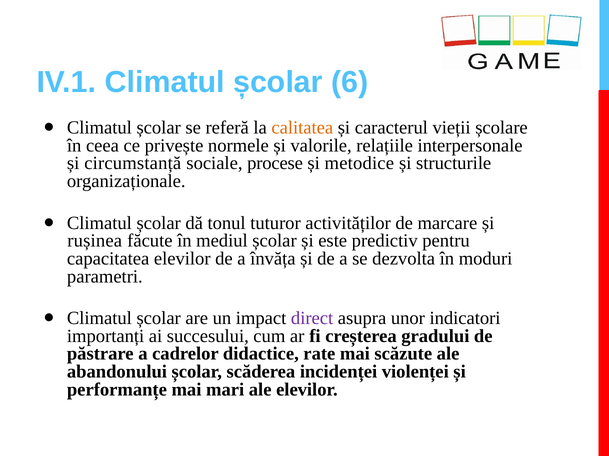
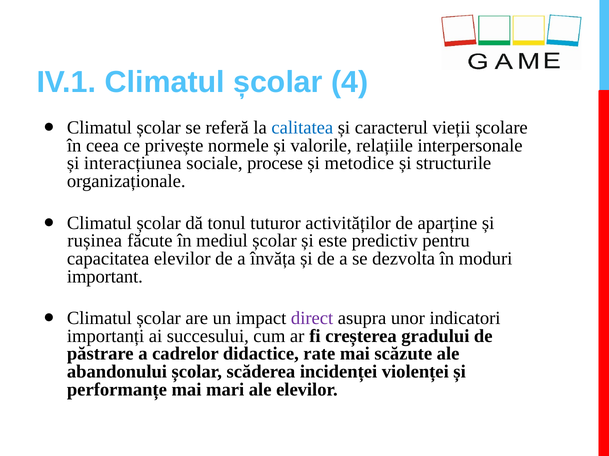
6: 6 -> 4 (350, 82)
calitatea colour: orange -> blue (302, 128)
circumstanță: circumstanță -> interacțiunea (133, 164)
marcare: marcare -> aparține (447, 223)
parametri: parametri -> important (105, 277)
